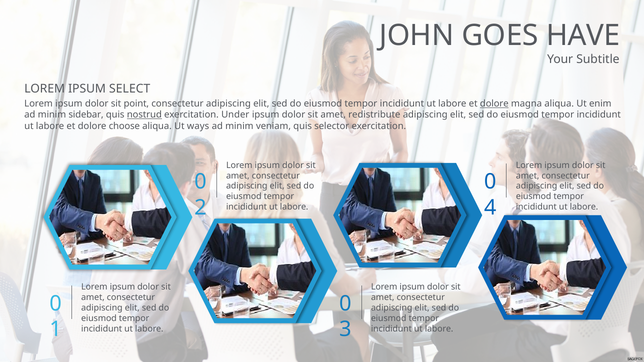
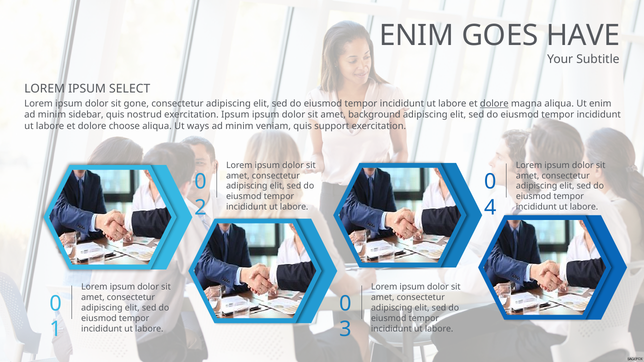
JOHN: JOHN -> ENIM (417, 36)
point: point -> gone (136, 104)
nostrud underline: present -> none (144, 115)
exercitation Under: Under -> Ipsum (235, 115)
redistribute: redistribute -> background (374, 115)
selector: selector -> support (332, 126)
